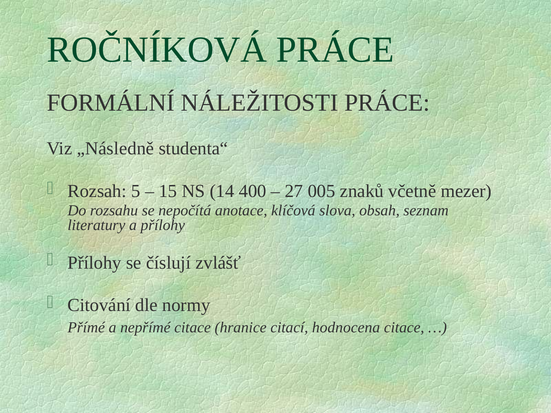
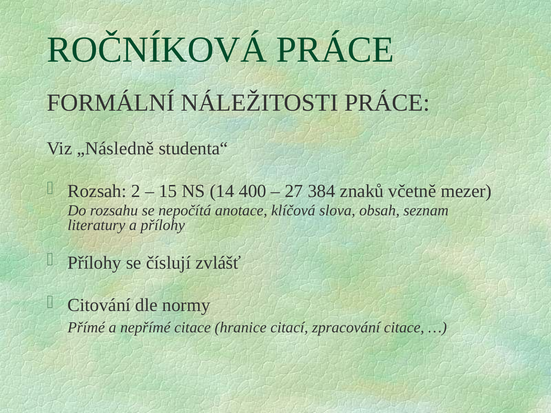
5: 5 -> 2 (136, 191)
005: 005 -> 384 (322, 191)
hodnocena: hodnocena -> zpracování (346, 328)
